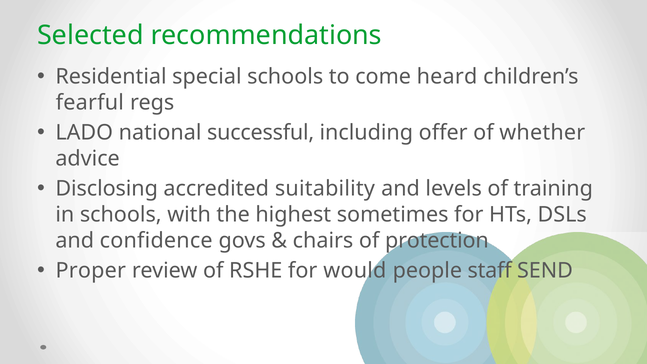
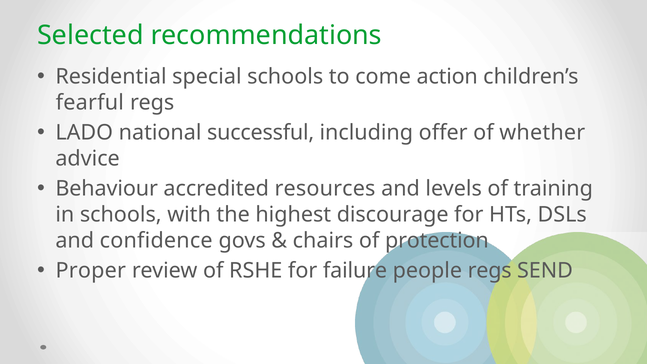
heard: heard -> action (447, 77)
Disclosing: Disclosing -> Behaviour (107, 189)
suitability: suitability -> resources (325, 189)
sometimes: sometimes -> discourage (393, 215)
would: would -> failure (355, 271)
people staff: staff -> regs (490, 271)
